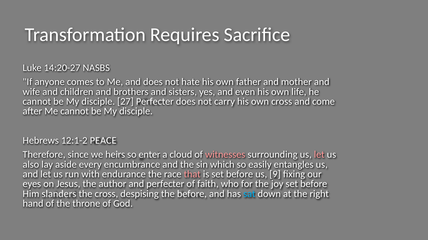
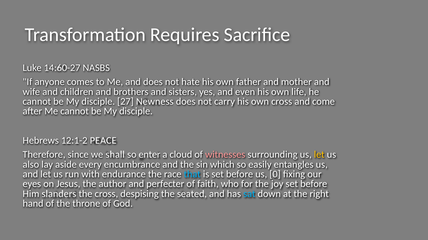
14:20-27: 14:20-27 -> 14:60-27 (62, 68)
27 Perfecter: Perfecter -> Newness (155, 102)
heirs: heirs -> shall (115, 155)
let colour: pink -> yellow (319, 155)
that colour: pink -> light blue (192, 175)
9: 9 -> 0 (275, 175)
the before: before -> seated (192, 194)
